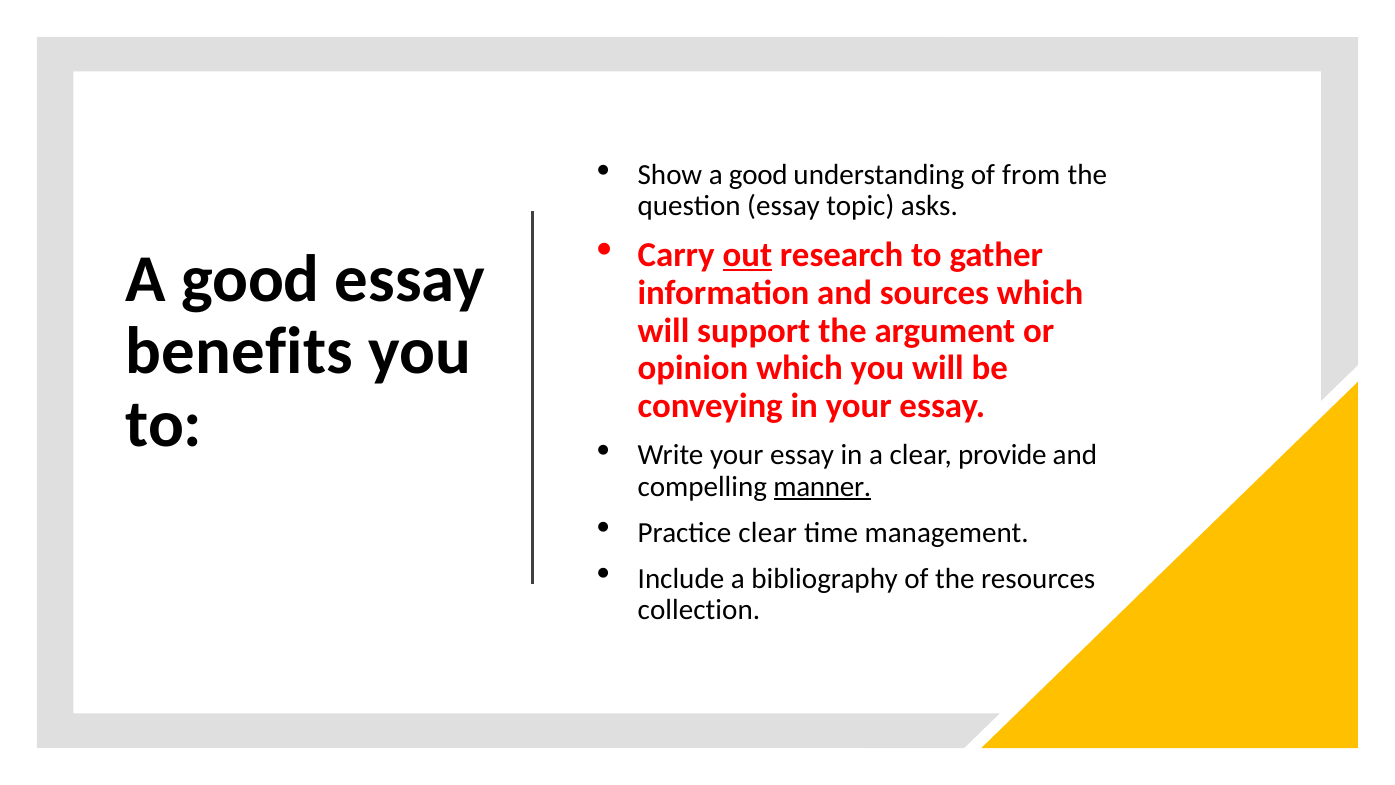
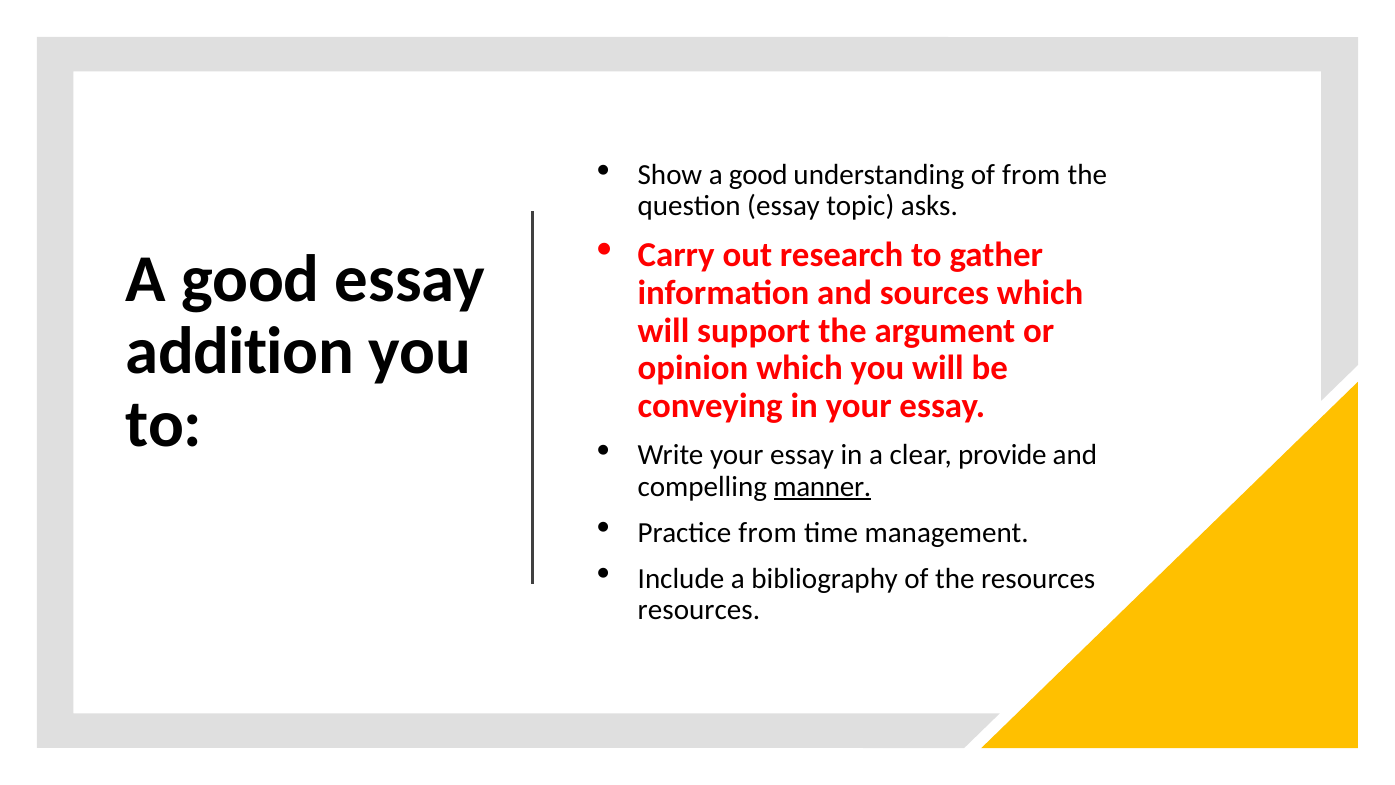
out underline: present -> none (747, 255)
benefits: benefits -> addition (240, 352)
Practice clear: clear -> from (768, 532)
collection: collection -> resources (699, 610)
